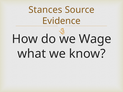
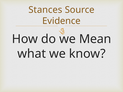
Wage: Wage -> Mean (95, 39)
